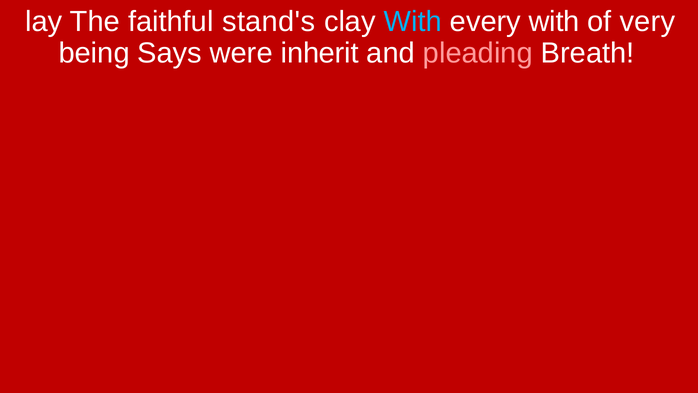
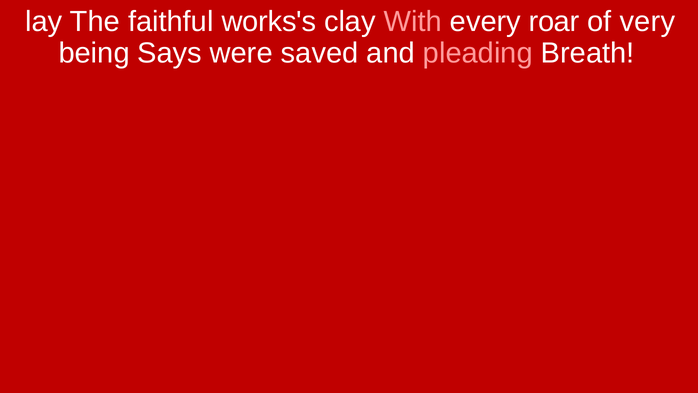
stand's: stand's -> works's (269, 22)
With colour: light blue -> pink (413, 22)
every with: with -> roar (554, 22)
inherit: inherit -> saved (320, 53)
